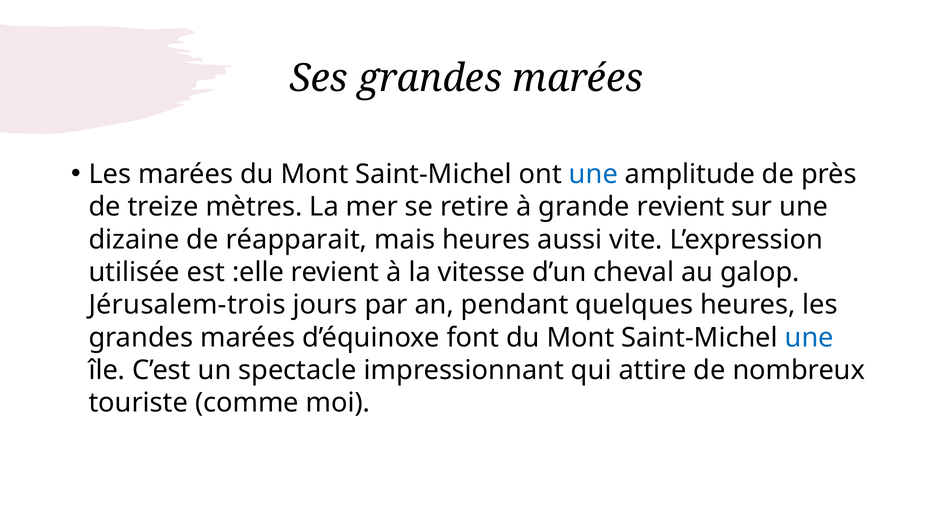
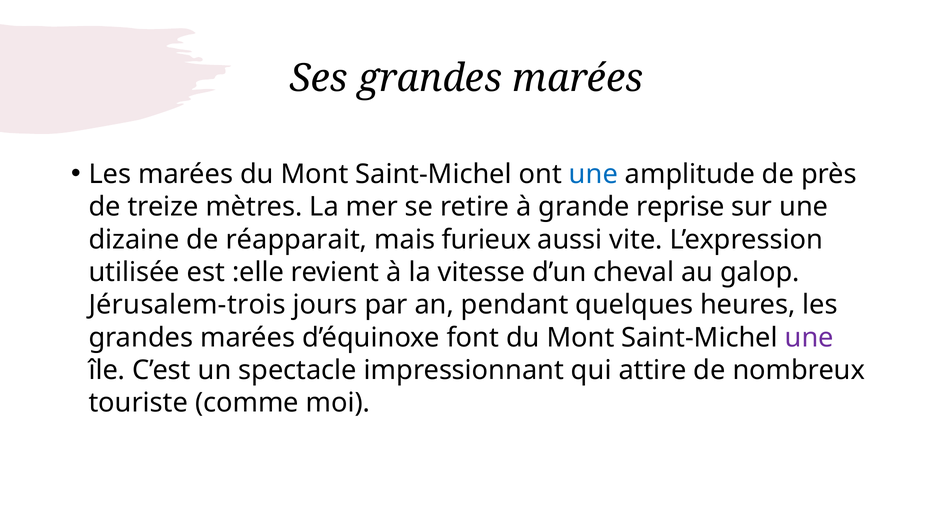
grande revient: revient -> reprise (681, 207)
mais heures: heures -> furieux (486, 239)
une colour: blue -> purple (809, 337)
